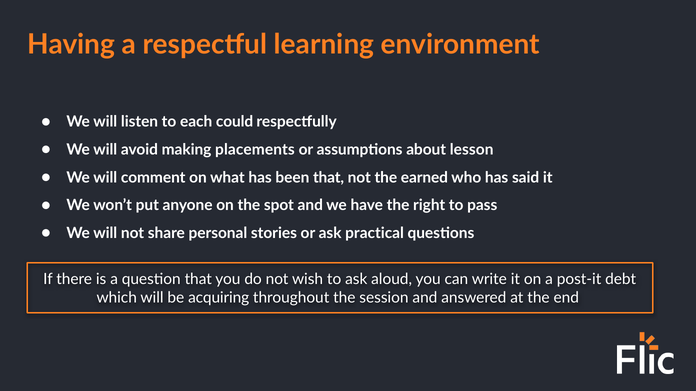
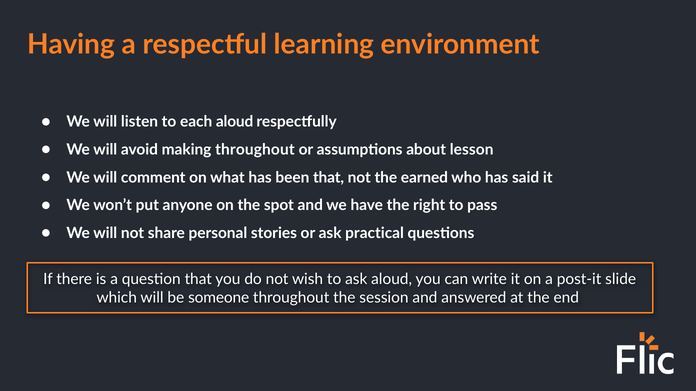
each could: could -> aloud (235, 122)
making placements: placements -> throughout (255, 150)
debt: debt -> slide (621, 280)
acquiring: acquiring -> someone (219, 298)
